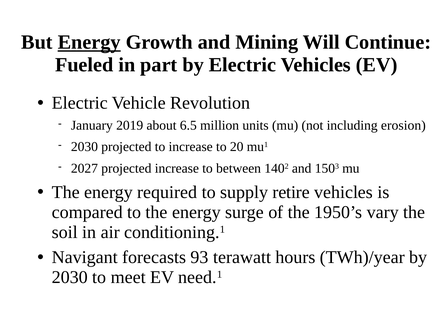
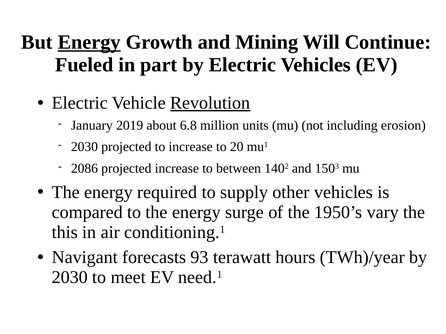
Revolution underline: none -> present (210, 103)
6.5: 6.5 -> 6.8 (188, 126)
2027: 2027 -> 2086 (84, 169)
retire: retire -> other (291, 192)
soil: soil -> this (65, 233)
